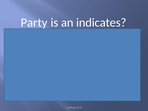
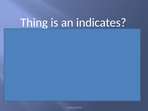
Party: Party -> Thing (34, 23)
